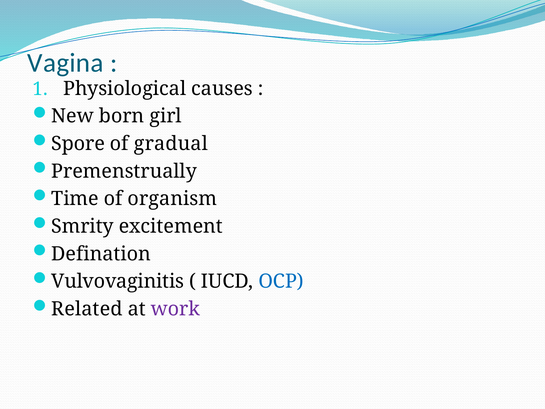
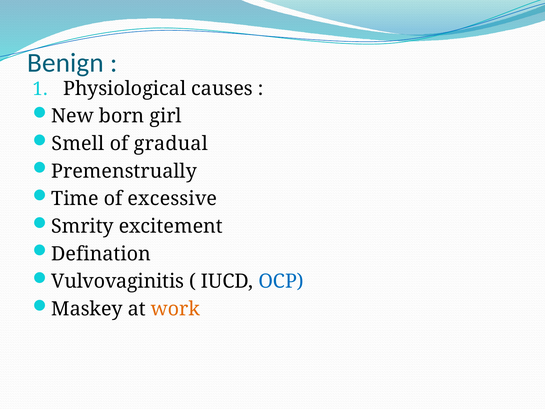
Vagina: Vagina -> Benign (66, 63)
Spore: Spore -> Smell (78, 144)
organism: organism -> excessive (172, 199)
Related: Related -> Maskey (87, 309)
work colour: purple -> orange (175, 309)
